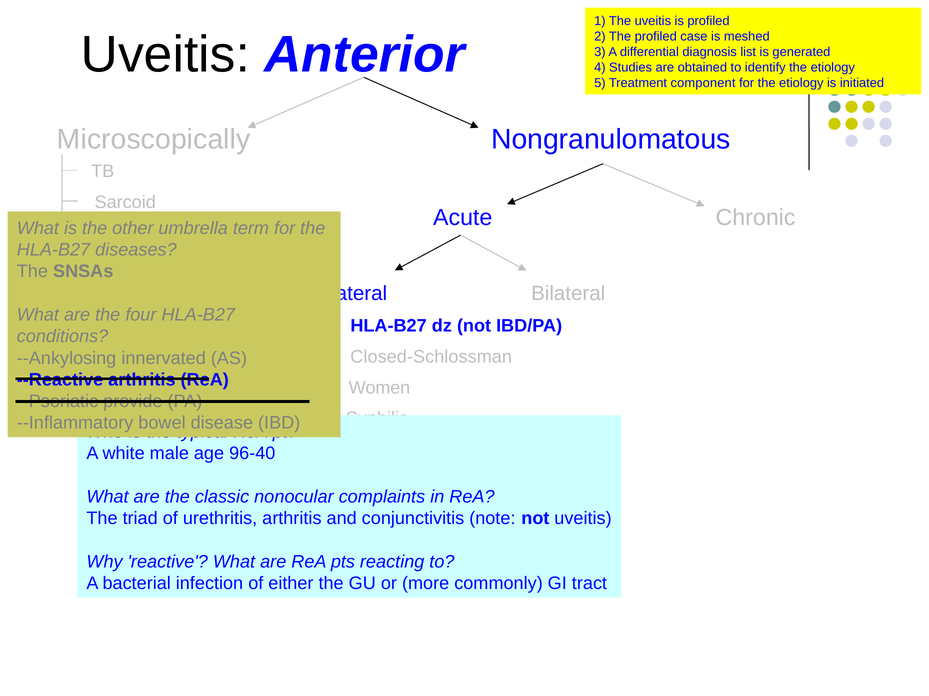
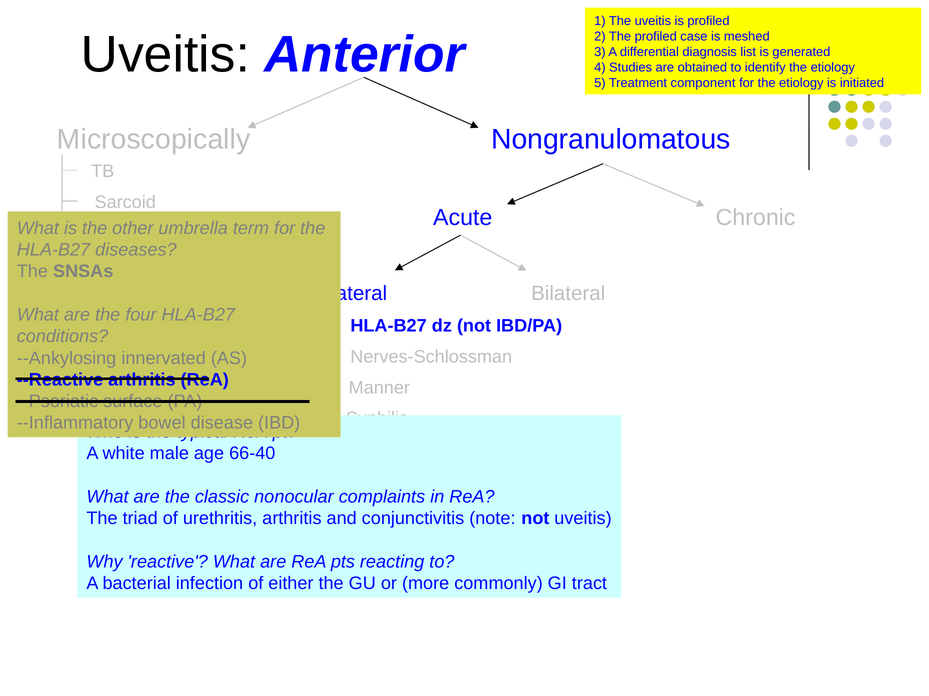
Closed-Schlossman: Closed-Schlossman -> Nerves-Schlossman (431, 357)
Women: Women -> Manner (379, 388)
provide: provide -> surface (133, 402)
96-40: 96-40 -> 66-40 (252, 454)
